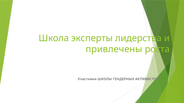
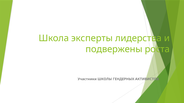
привлечены: привлечены -> подвержены (114, 49)
